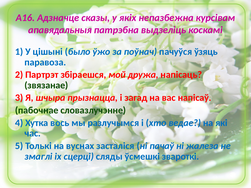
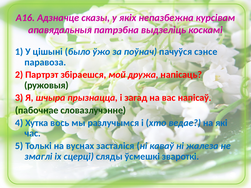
ўзяць: ўзяць -> сэнсе (206, 52)
звязанае: звязанае -> ружовыя (46, 85)
пачаў: пачаў -> каваў (162, 146)
